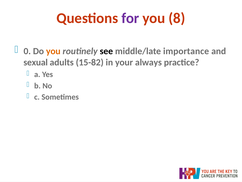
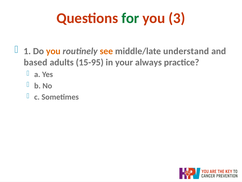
for colour: purple -> green (130, 18)
8: 8 -> 3 (177, 18)
0: 0 -> 1 (27, 51)
see colour: black -> orange (106, 51)
importance: importance -> understand (186, 51)
sexual: sexual -> based (36, 62)
15-82: 15-82 -> 15-95 (90, 62)
